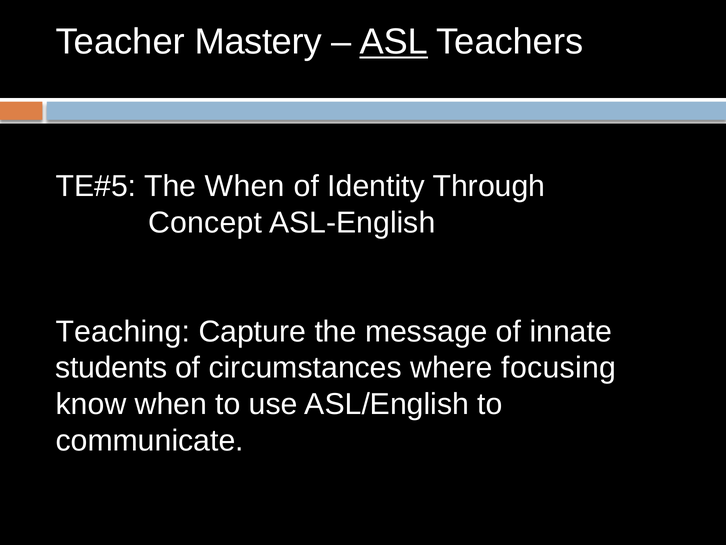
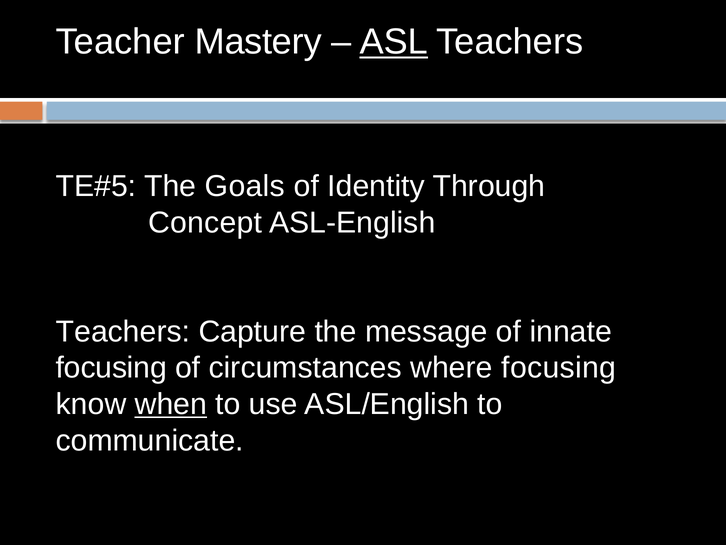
The When: When -> Goals (245, 186)
Teaching: Teaching -> Teachers (123, 331)
students: students -> focusing (111, 368)
when underline: none -> present (171, 404)
